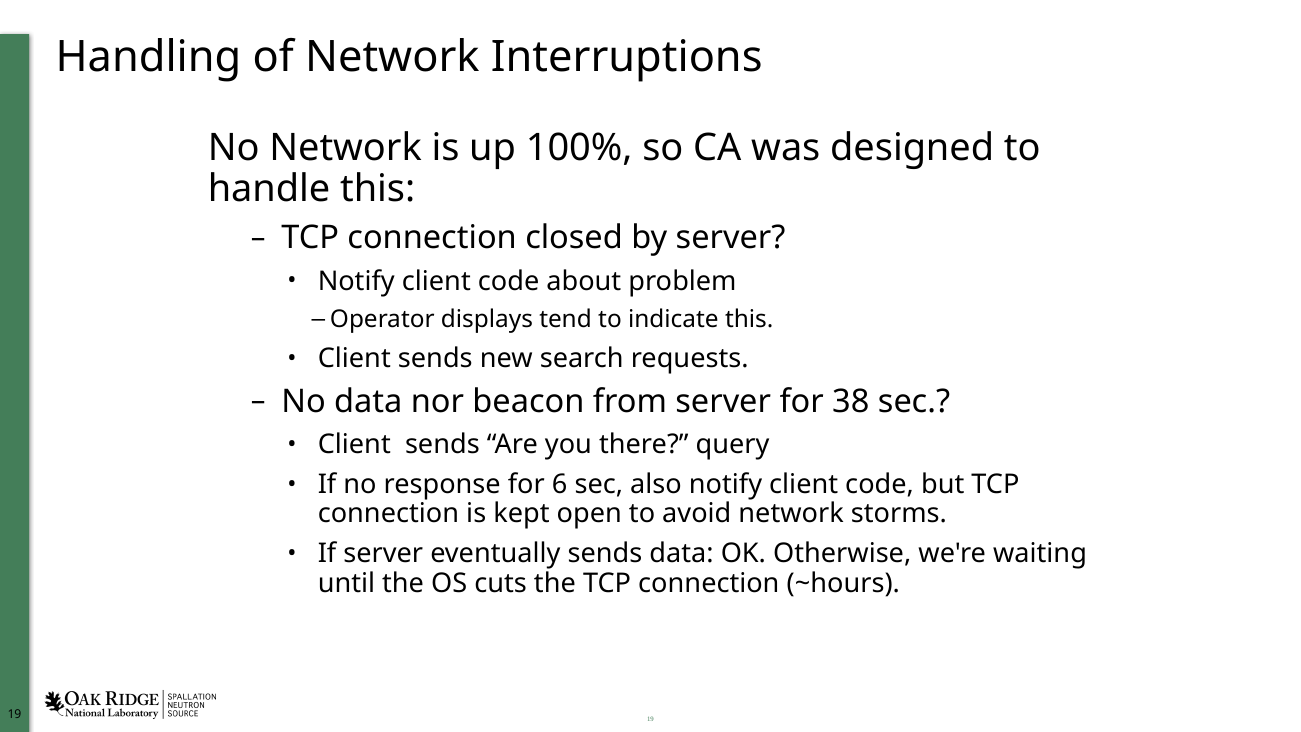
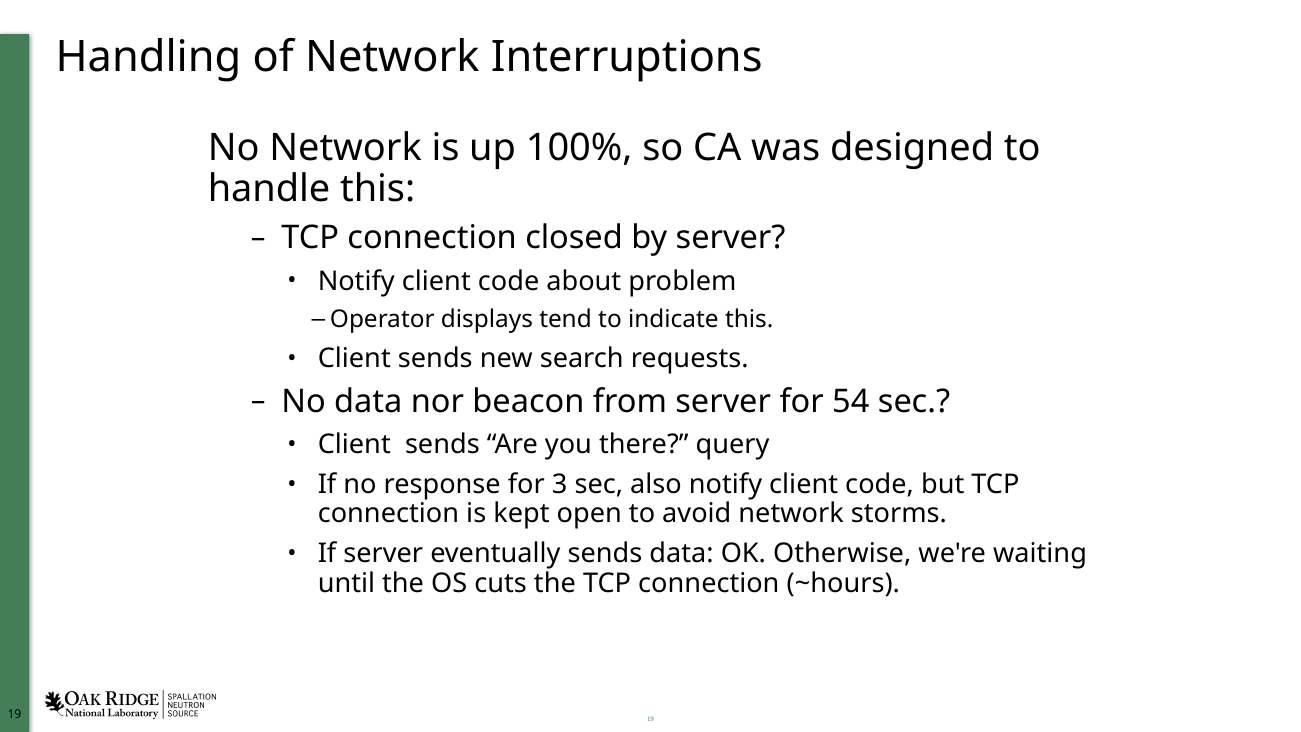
38: 38 -> 54 (851, 401)
6: 6 -> 3 (560, 484)
